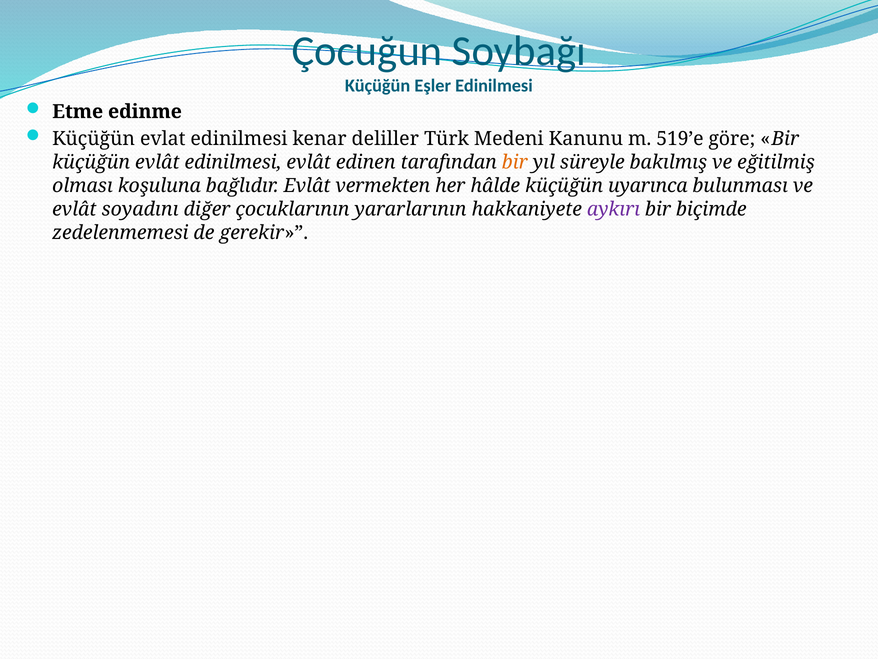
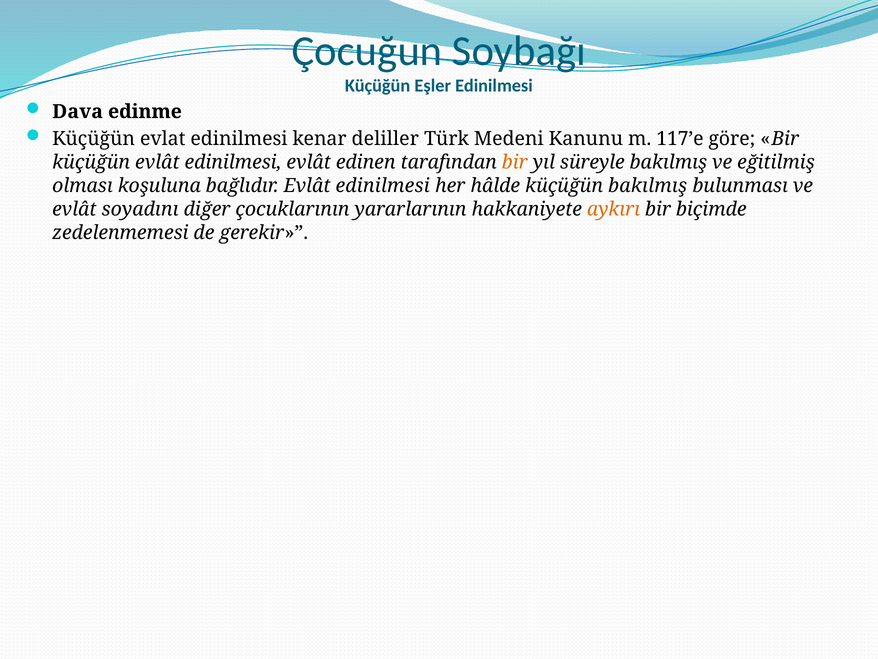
Etme: Etme -> Dava (78, 112)
519’e: 519’e -> 117’e (680, 139)
bağlıdır Evlât vermekten: vermekten -> edinilmesi (383, 186)
küçüğün uyarınca: uyarınca -> bakılmış (648, 186)
aykırı colour: purple -> orange (614, 209)
